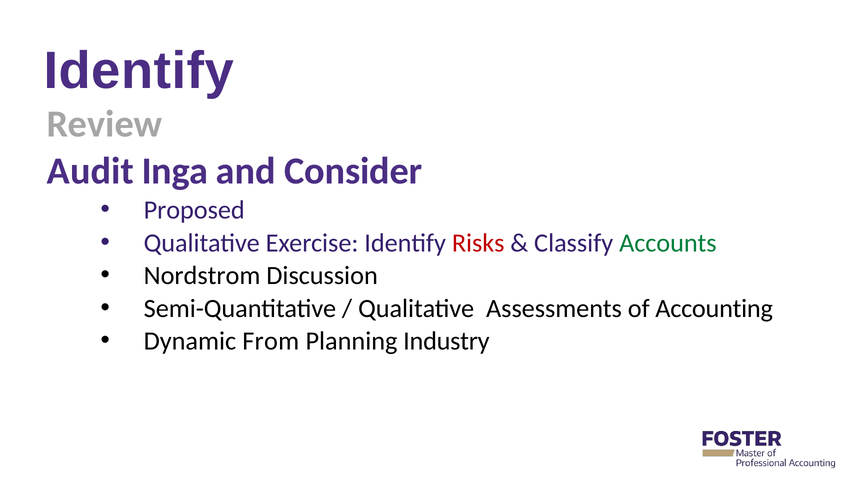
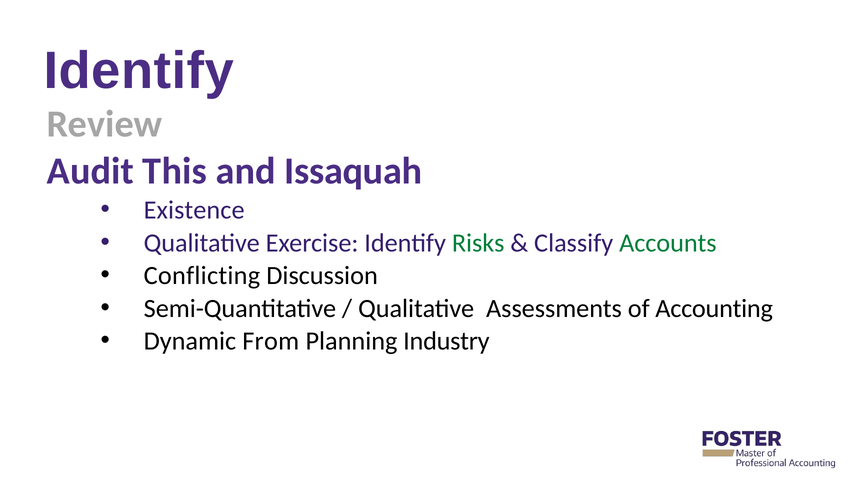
Inga: Inga -> This (175, 171)
Consider: Consider -> Issaquah (353, 171)
Proposed: Proposed -> Existence (194, 210)
Risks colour: red -> green (478, 243)
Nordstrom: Nordstrom -> Conflicting (202, 276)
